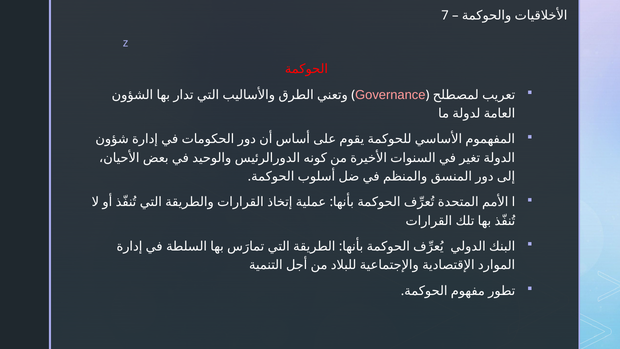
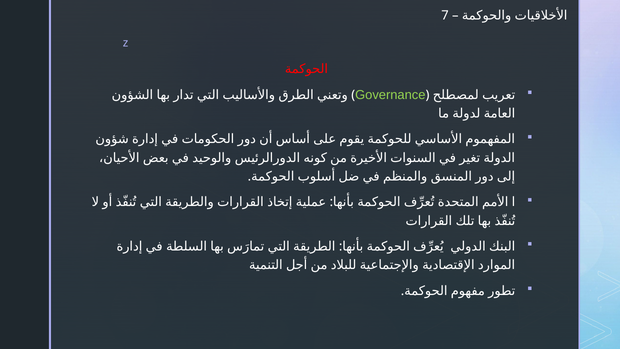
Governance colour: pink -> light green (390, 95)
